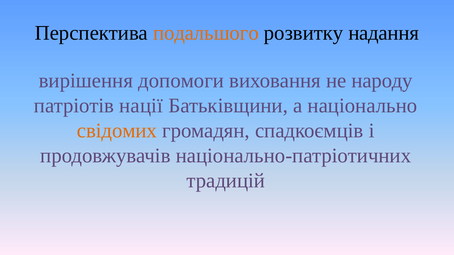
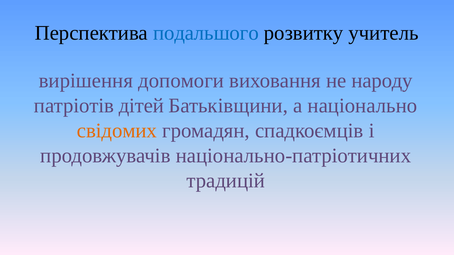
подальшого colour: orange -> blue (206, 33)
надання: надання -> учитель (384, 33)
нації: нації -> дітей (141, 106)
